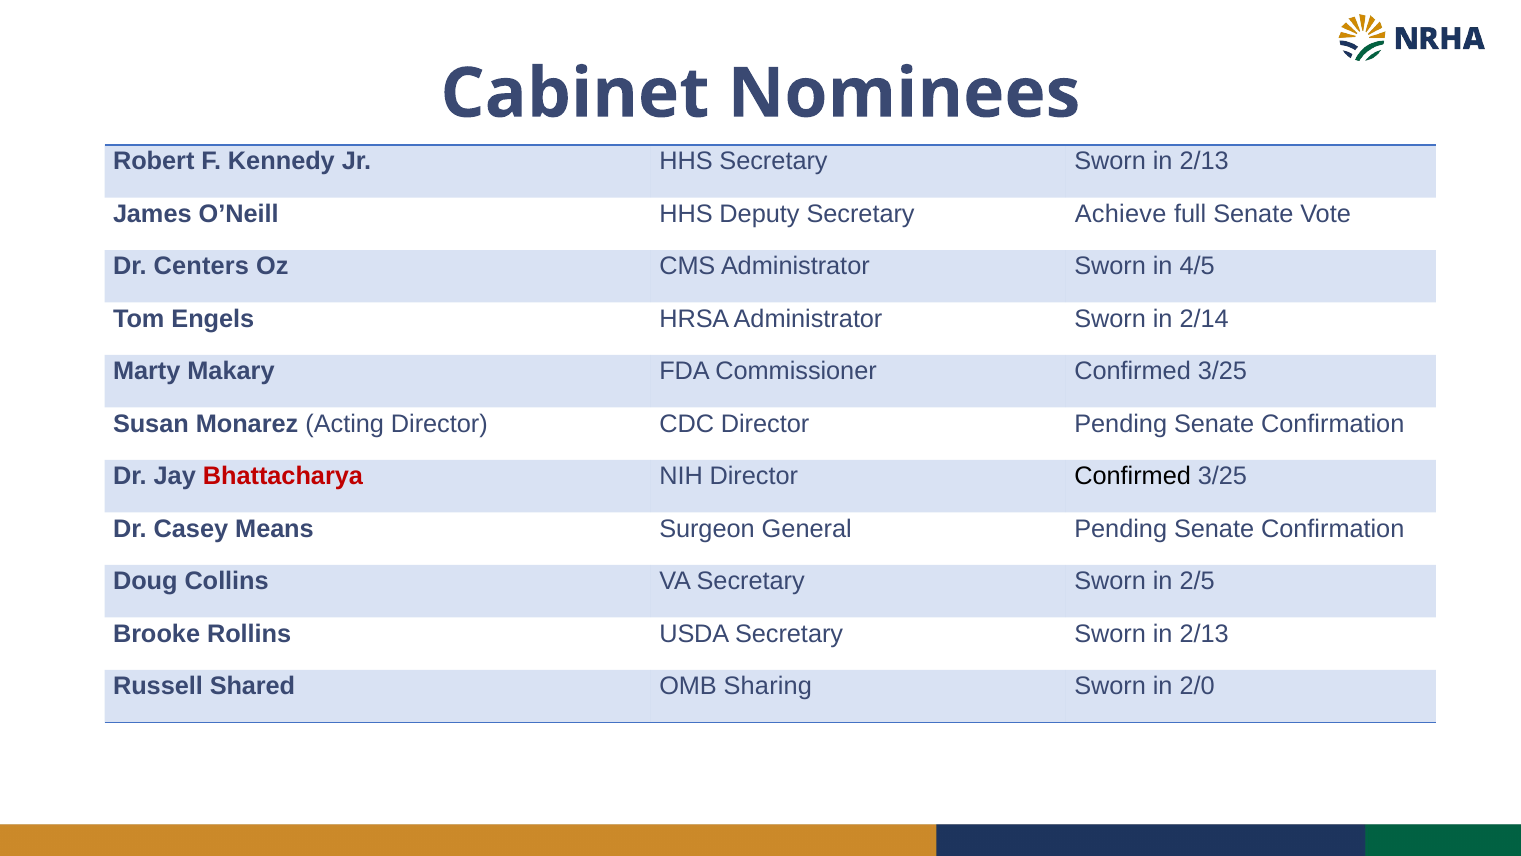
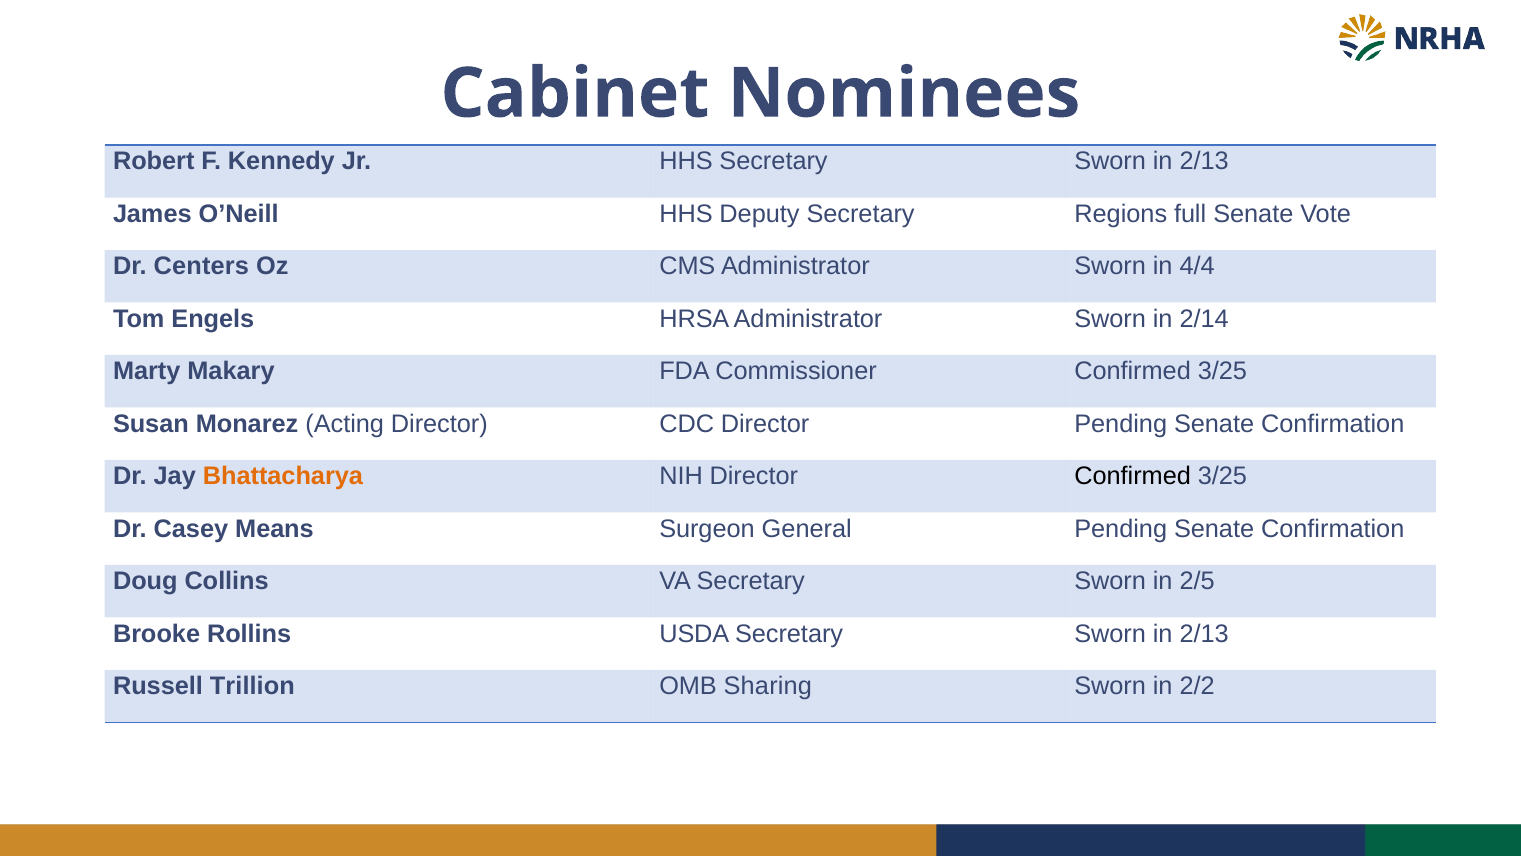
Achieve: Achieve -> Regions (1121, 214)
4/5: 4/5 -> 4/4 (1197, 266)
Bhattacharya colour: red -> orange (283, 476)
Shared: Shared -> Trillion (252, 686)
2/0: 2/0 -> 2/2 (1197, 686)
